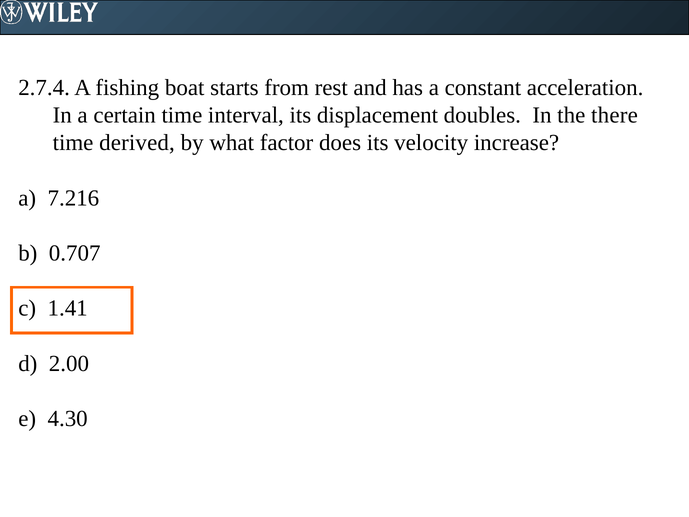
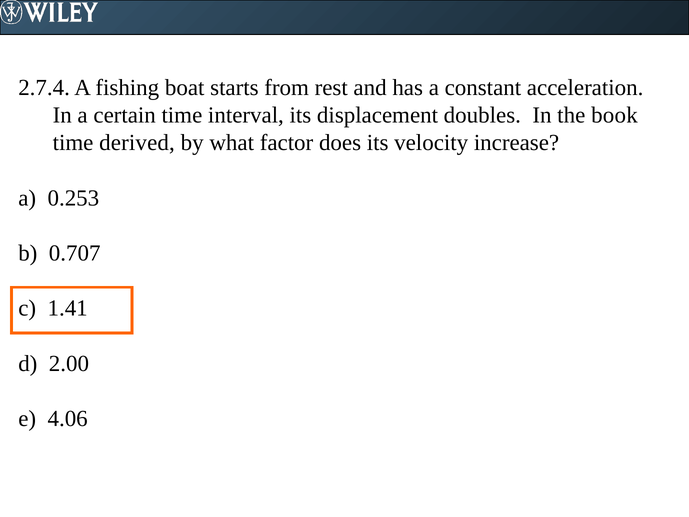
there: there -> book (614, 115)
7.216: 7.216 -> 0.253 (73, 198)
4.30: 4.30 -> 4.06 (68, 418)
